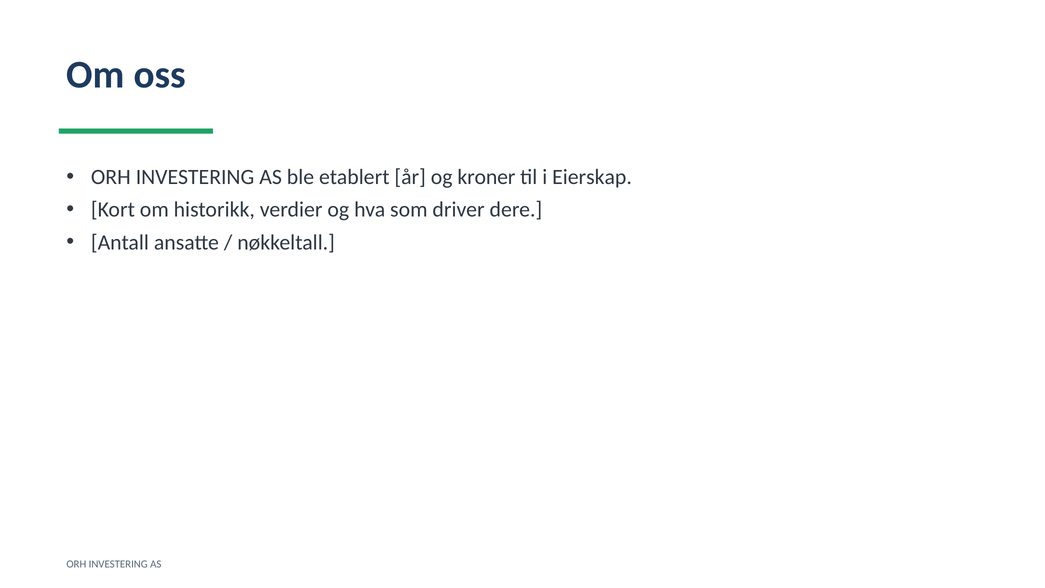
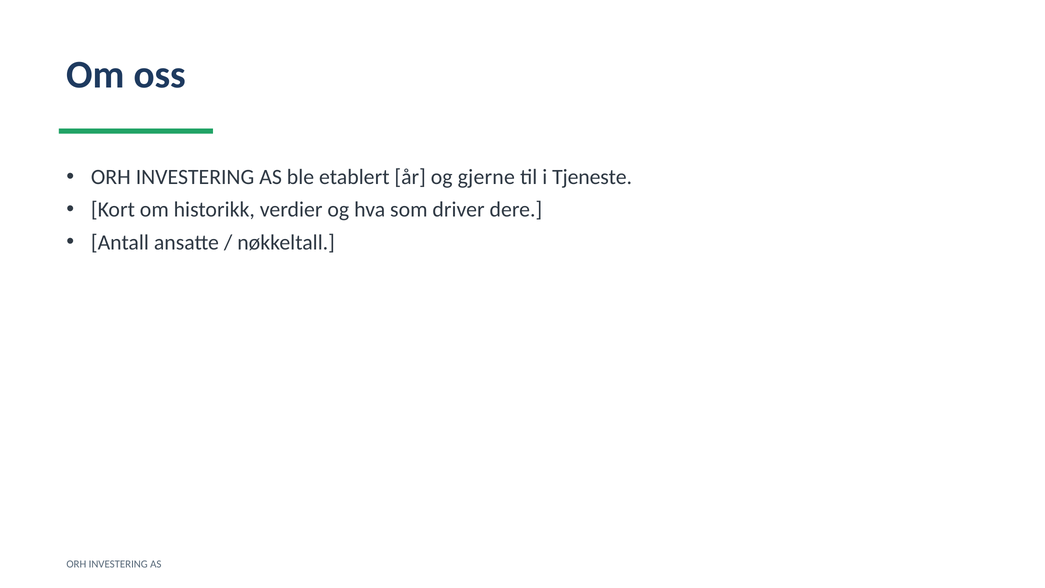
kroner: kroner -> gjerne (486, 177)
Eierskap: Eierskap -> Tjeneste (592, 177)
